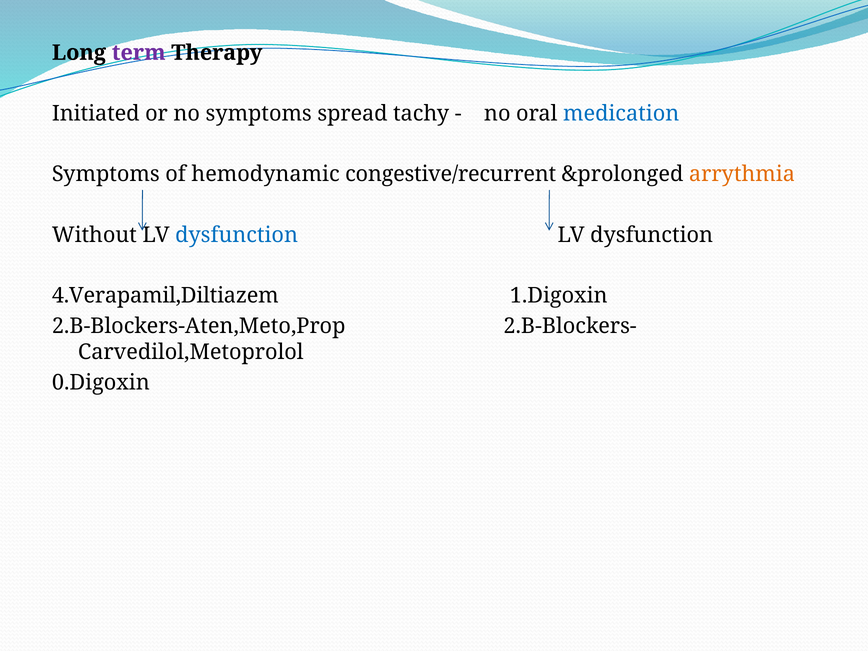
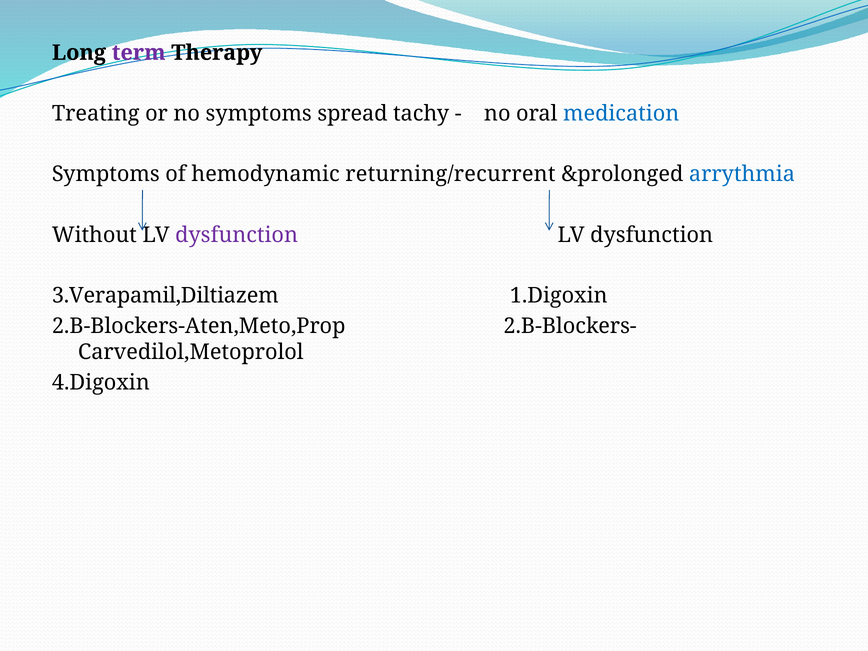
Initiated: Initiated -> Treating (96, 113)
congestive/recurrent: congestive/recurrent -> returning/recurrent (450, 174)
arrythmia colour: orange -> blue (742, 174)
dysfunction colour: blue -> purple (237, 235)
4.Verapamil,Diltiazem: 4.Verapamil,Diltiazem -> 3.Verapamil,Diltiazem (165, 296)
0.Digoxin: 0.Digoxin -> 4.Digoxin (101, 383)
